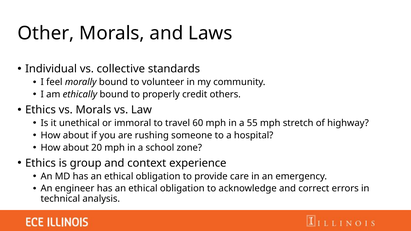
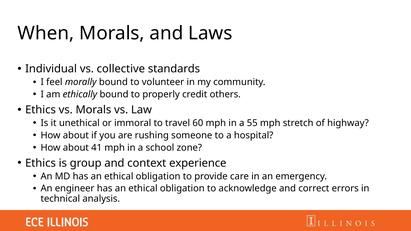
Other: Other -> When (46, 33)
20: 20 -> 41 (97, 148)
